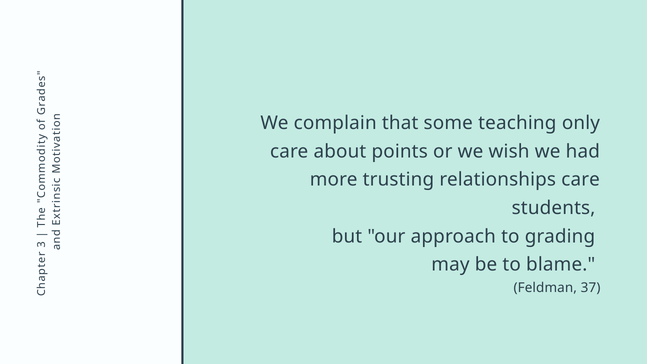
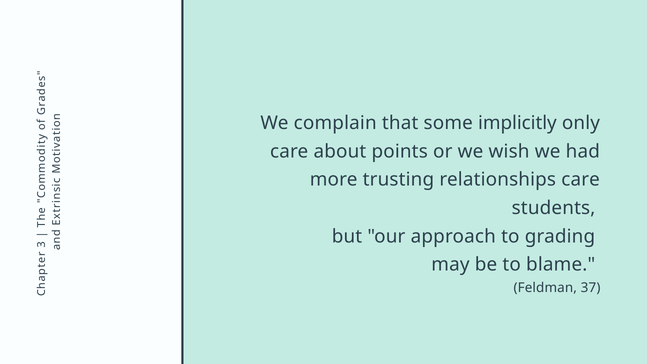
teaching: teaching -> implicitly (517, 123)
